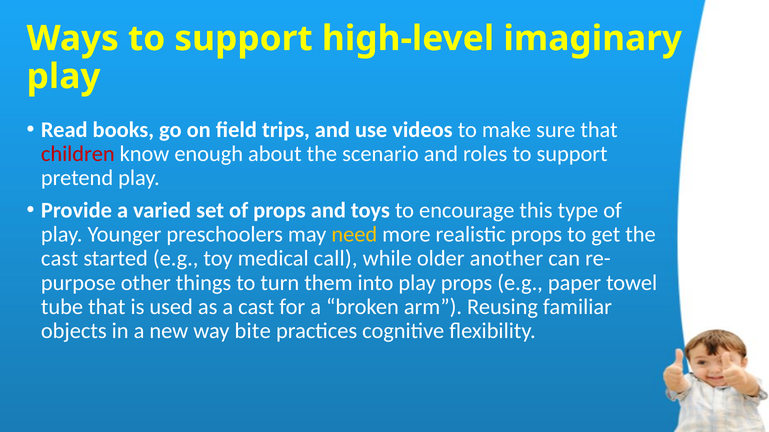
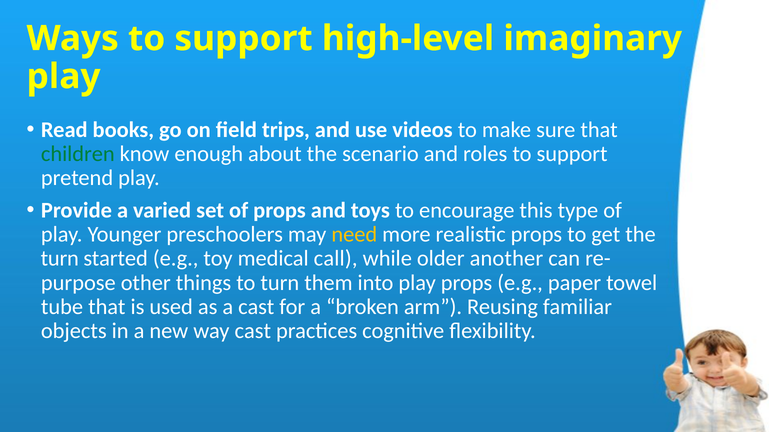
children colour: red -> green (78, 154)
cast: cast -> turn (60, 259)
way bite: bite -> cast (253, 331)
